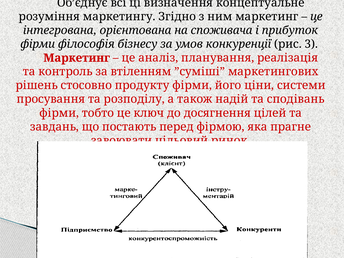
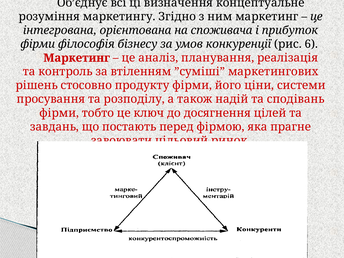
3: 3 -> 6 (311, 44)
